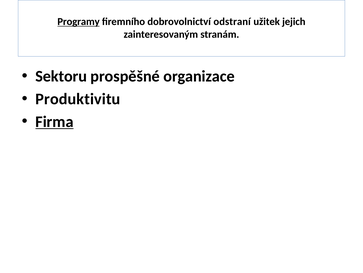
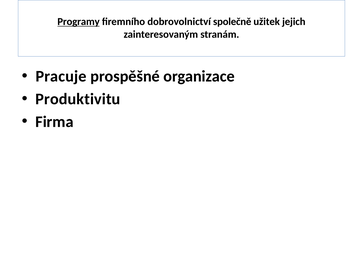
odstraní: odstraní -> společně (232, 22)
Sektoru: Sektoru -> Pracuje (61, 76)
Firma underline: present -> none (54, 121)
